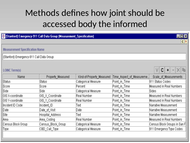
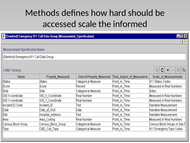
joint: joint -> hard (118, 13)
body: body -> scale (87, 24)
